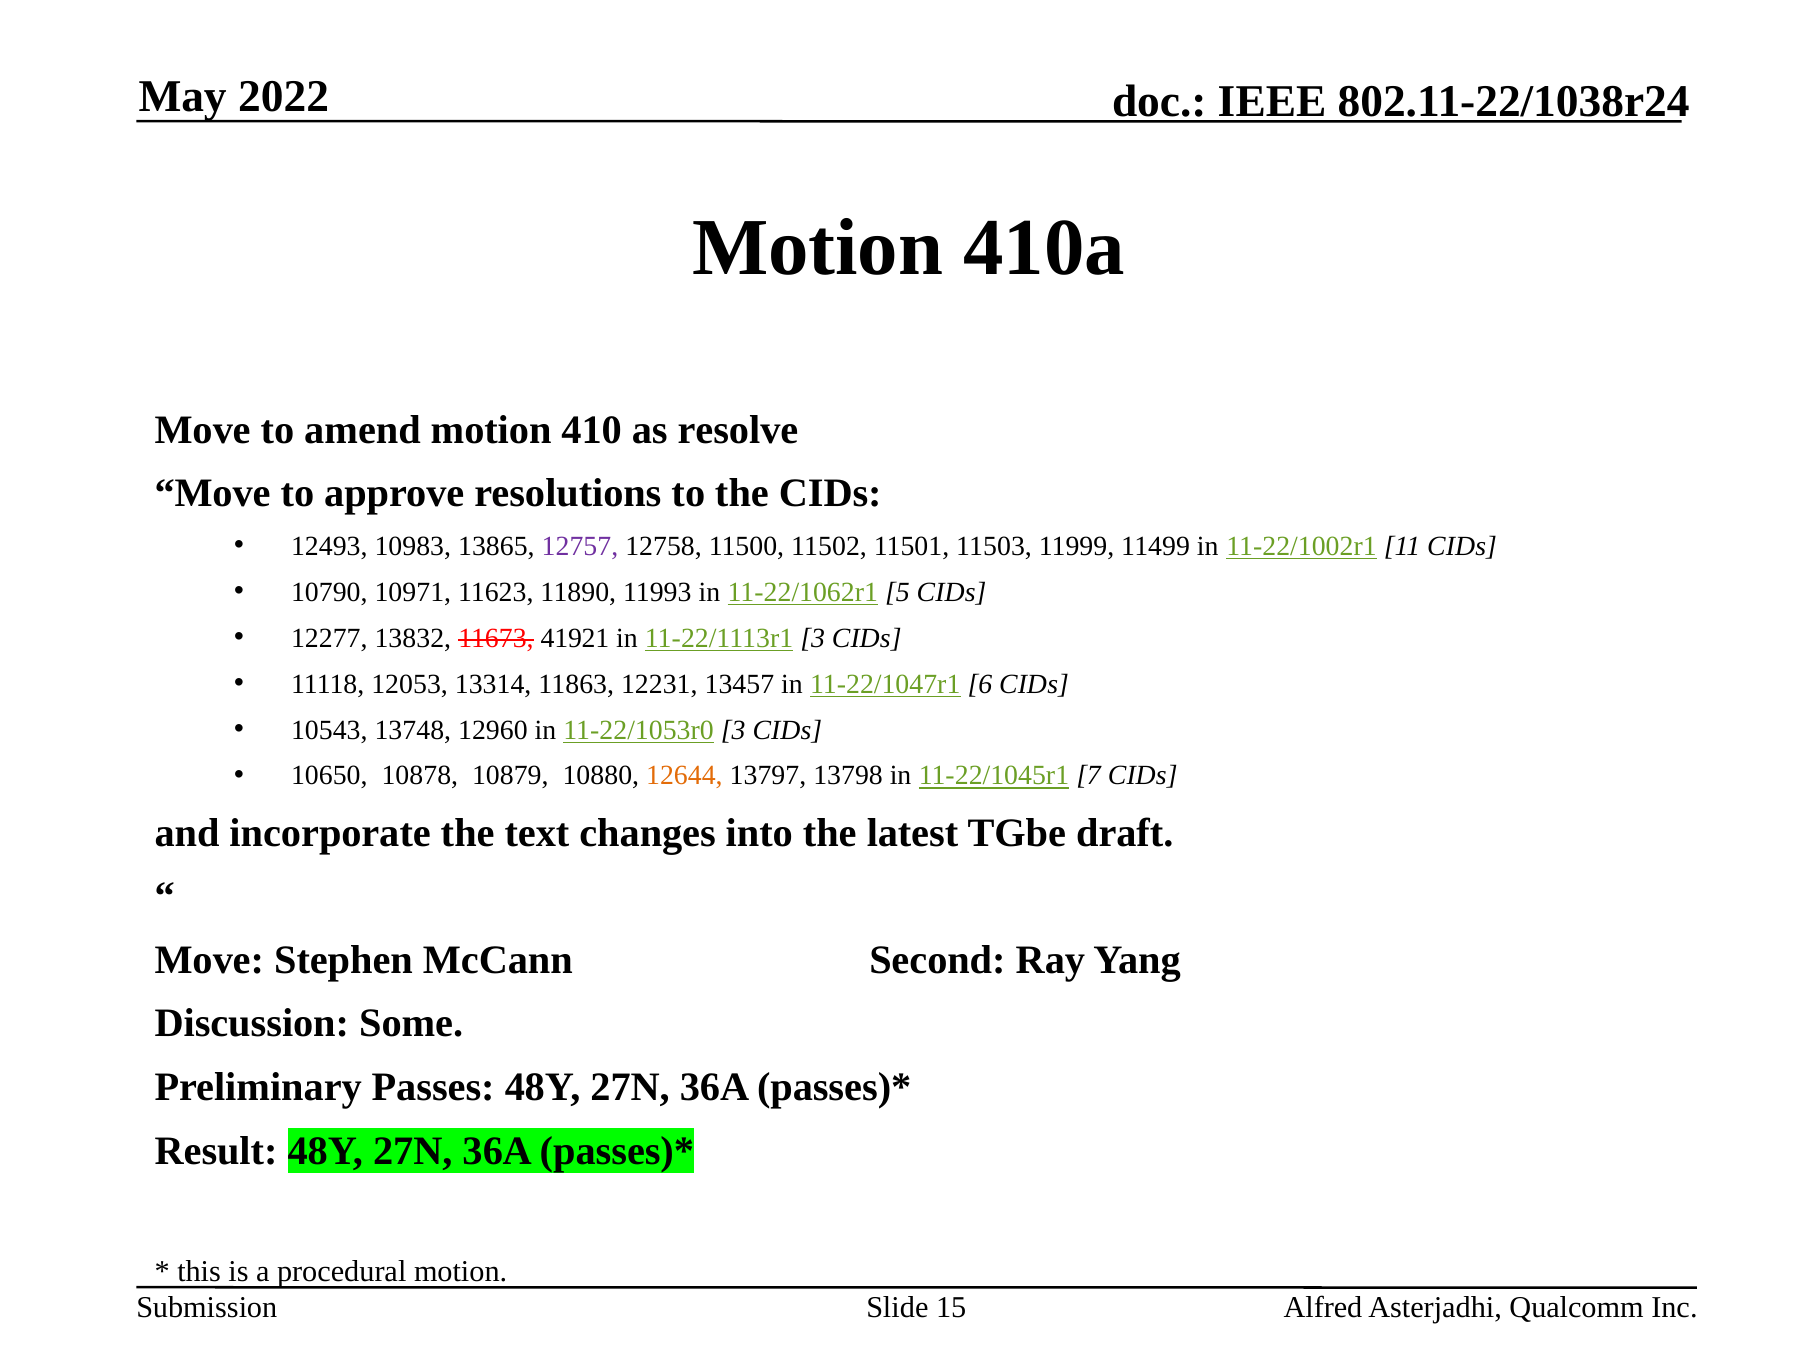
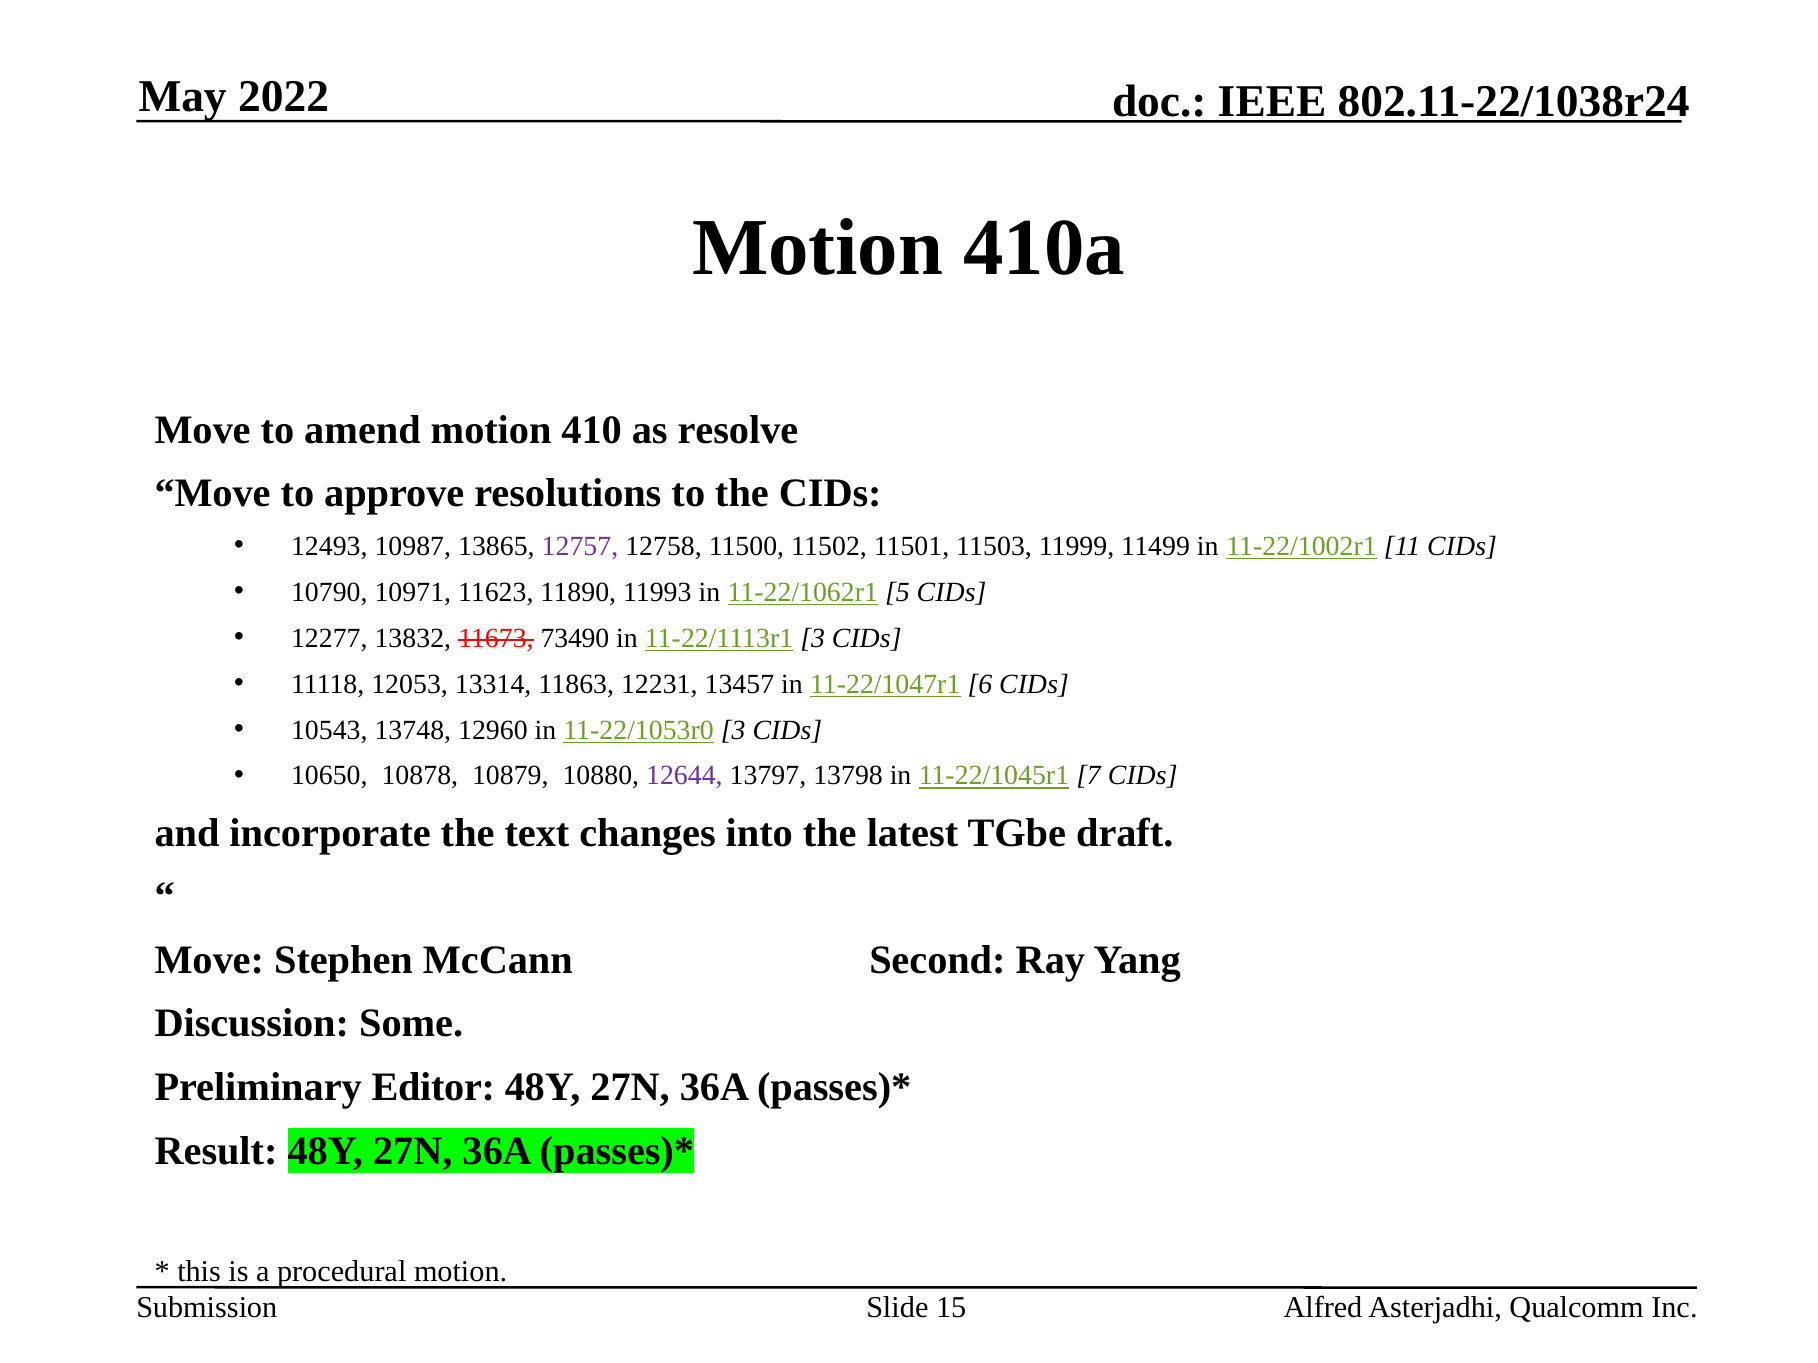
10983: 10983 -> 10987 (413, 546)
41921: 41921 -> 73490 (575, 638)
12644 colour: orange -> purple (684, 776)
Passes: Passes -> Editor (433, 1088)
